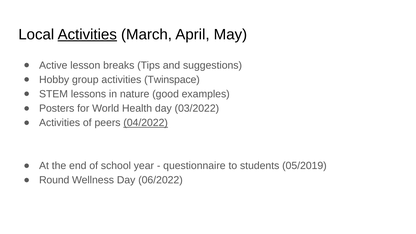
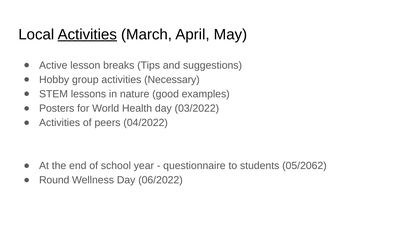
Twinspace: Twinspace -> Necessary (172, 80)
04/2022 underline: present -> none (146, 123)
05/2019: 05/2019 -> 05/2062 (304, 166)
